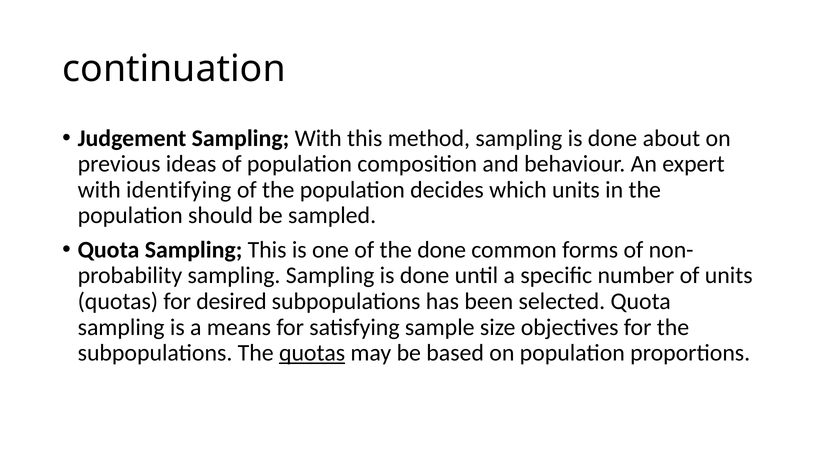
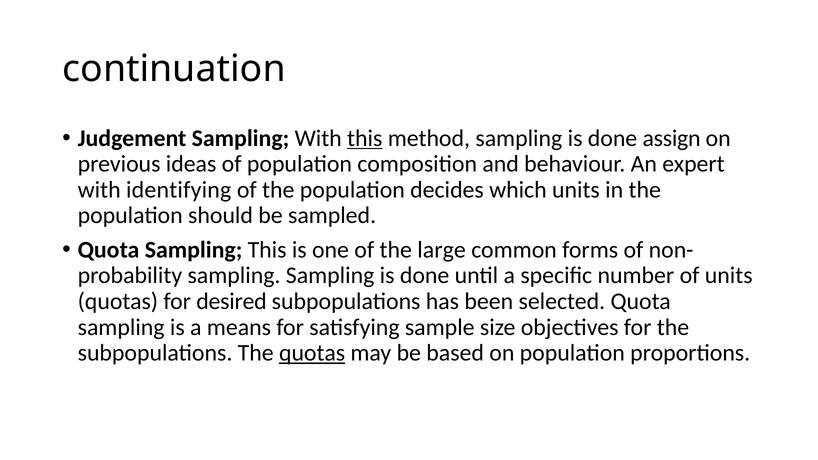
this underline: none -> present (365, 138)
about: about -> assign (672, 138)
the done: done -> large (442, 250)
